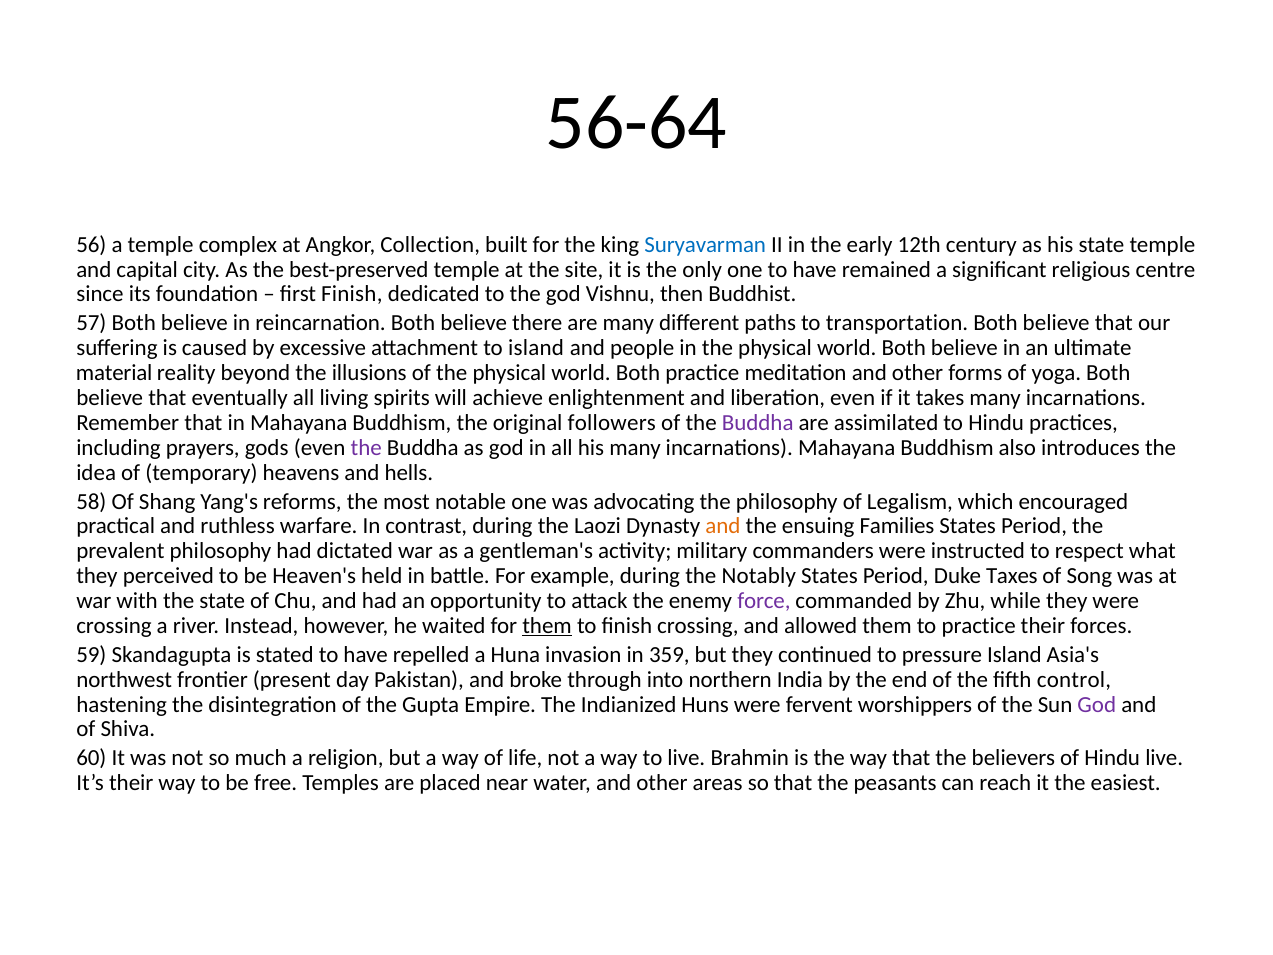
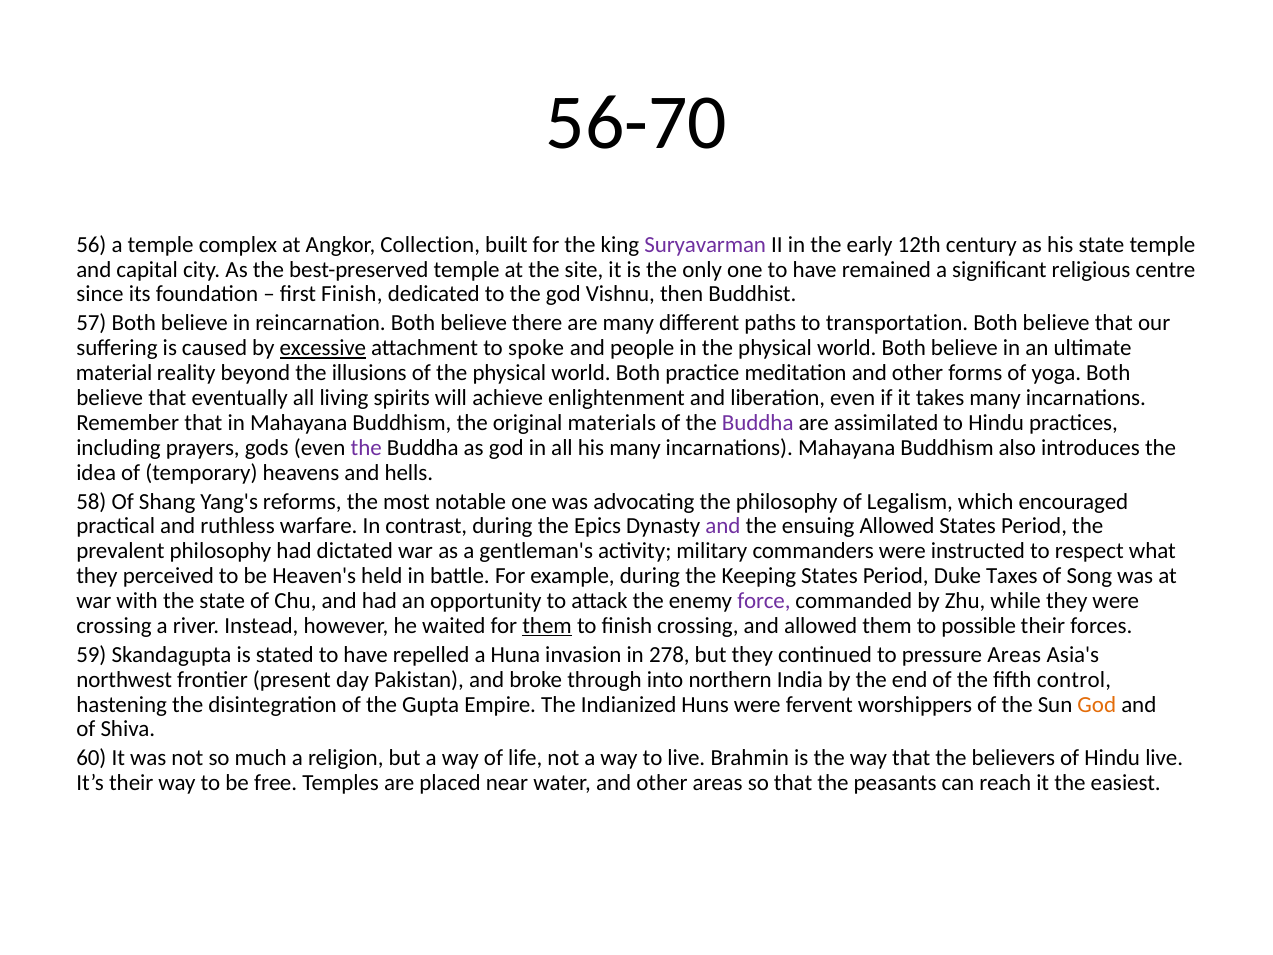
56-64: 56-64 -> 56-70 (636, 123)
Suryavarman colour: blue -> purple (705, 245)
excessive underline: none -> present (323, 348)
to island: island -> spoke (536, 348)
followers: followers -> materials (612, 423)
Laozi: Laozi -> Epics (598, 526)
and colour: orange -> purple (723, 526)
ensuing Families: Families -> Allowed (897, 526)
Notably: Notably -> Keeping (759, 576)
to practice: practice -> possible (979, 626)
359: 359 -> 278 (669, 655)
pressure Island: Island -> Areas (1014, 655)
God colour: purple -> orange (1097, 704)
